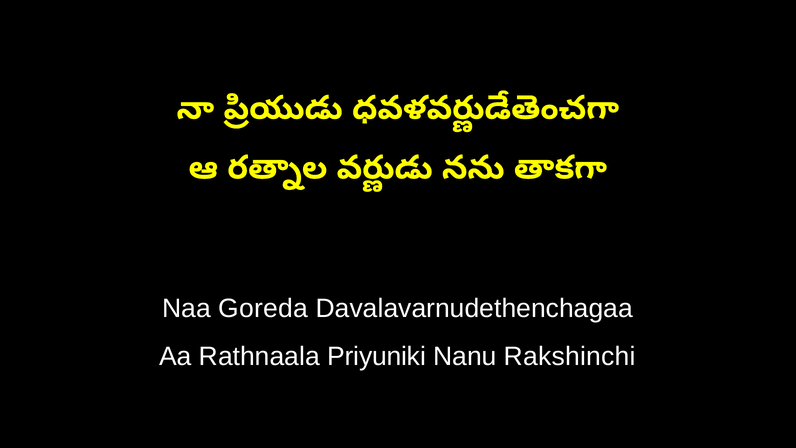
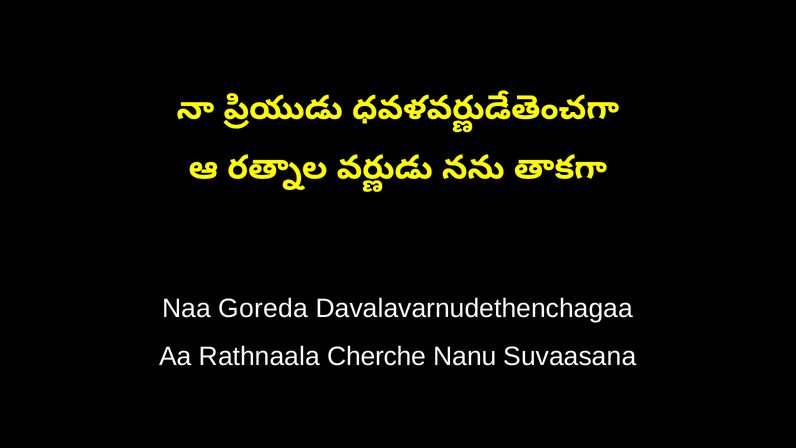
Priyuniki: Priyuniki -> Cherche (377, 356)
Rakshinchi: Rakshinchi -> Suvaasana (570, 356)
